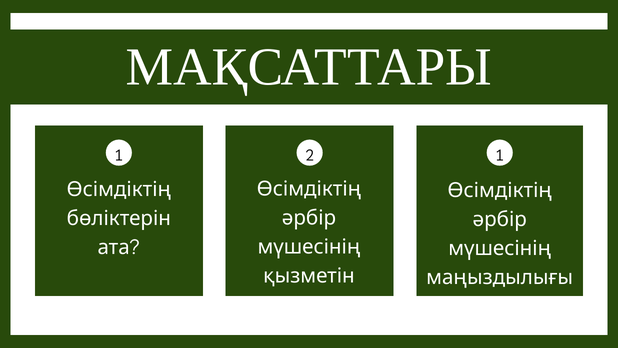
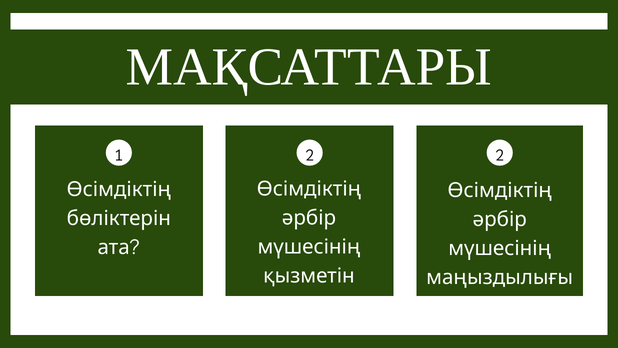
2 1: 1 -> 2 (500, 155)
